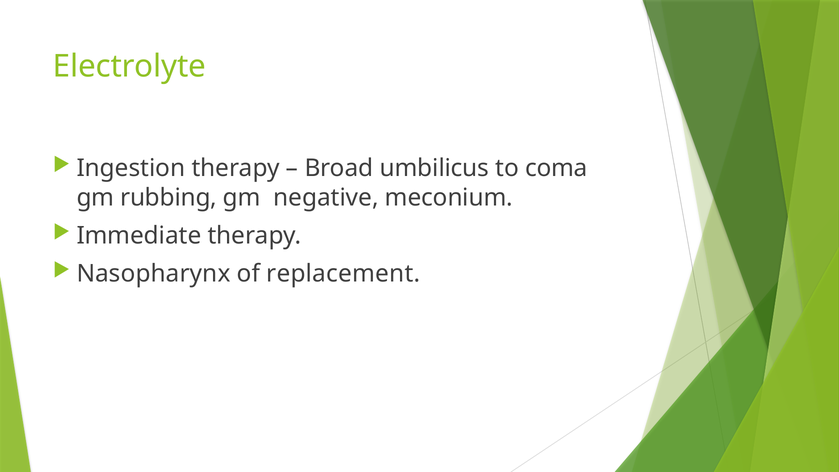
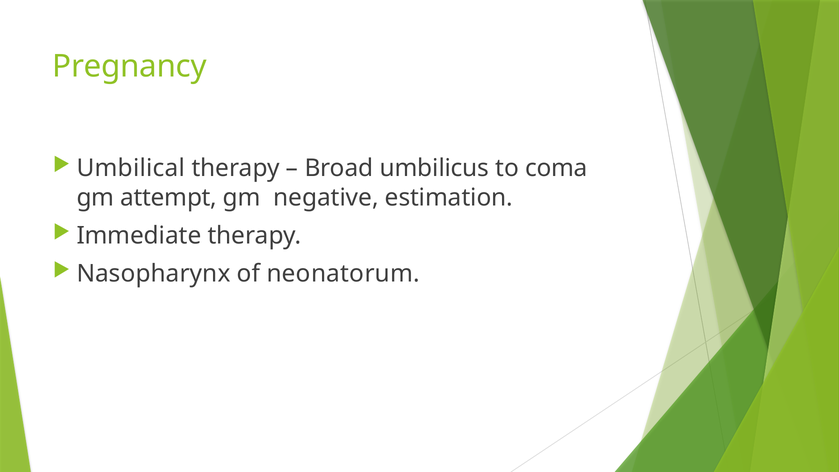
Electrolyte: Electrolyte -> Pregnancy (130, 66)
Ingestion: Ingestion -> Umbilical (131, 168)
rubbing: rubbing -> attempt (169, 197)
meconium: meconium -> estimation (449, 197)
replacement: replacement -> neonatorum (343, 274)
